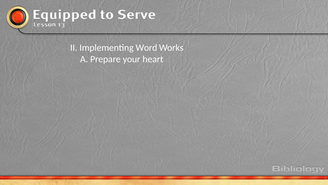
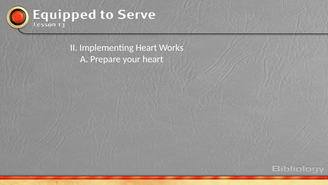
Implementing Word: Word -> Heart (146, 47)
